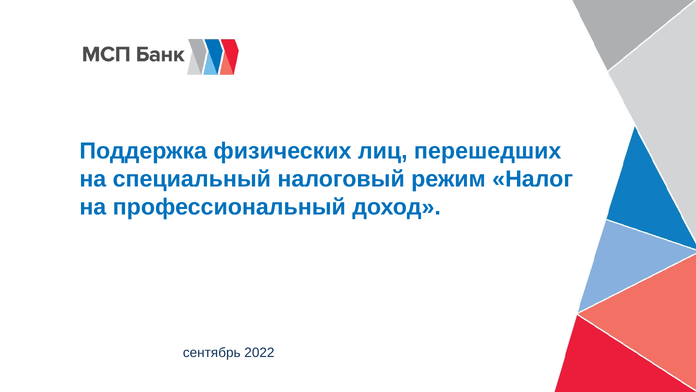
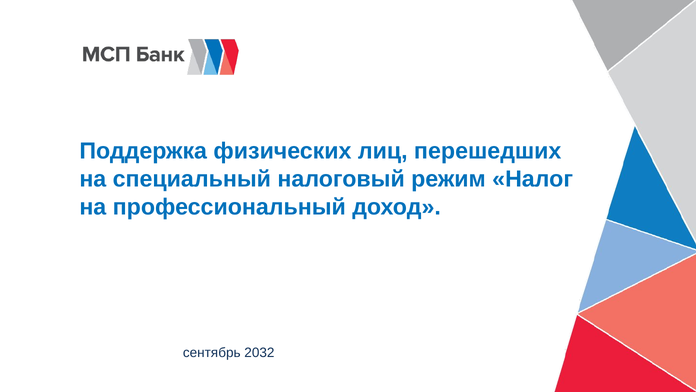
2022: 2022 -> 2032 (259, 352)
